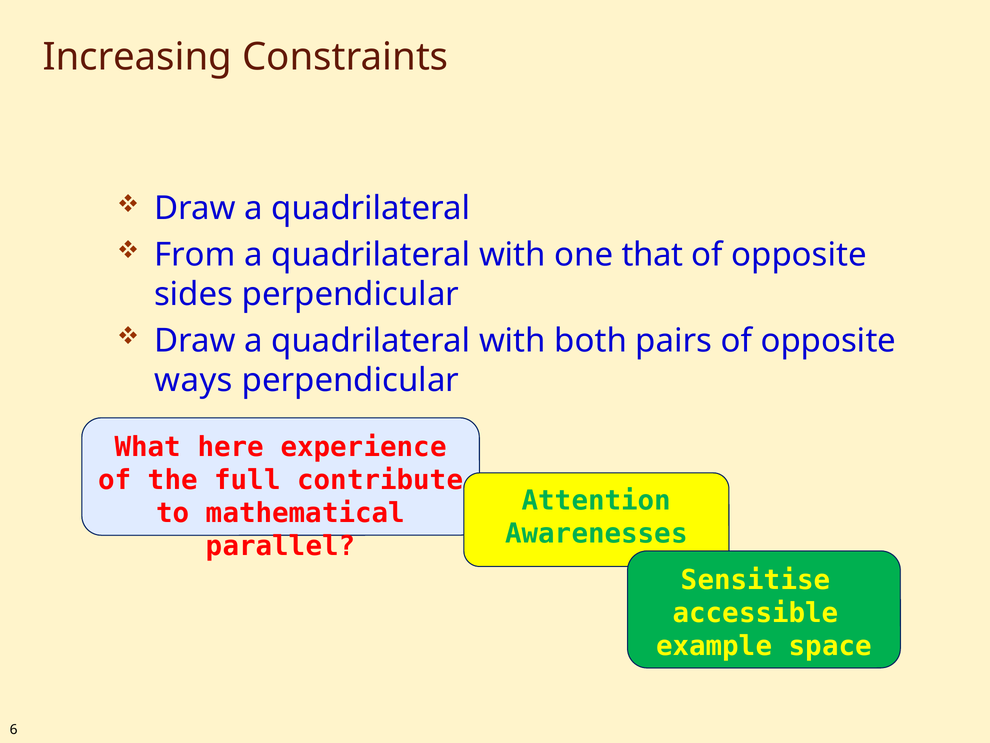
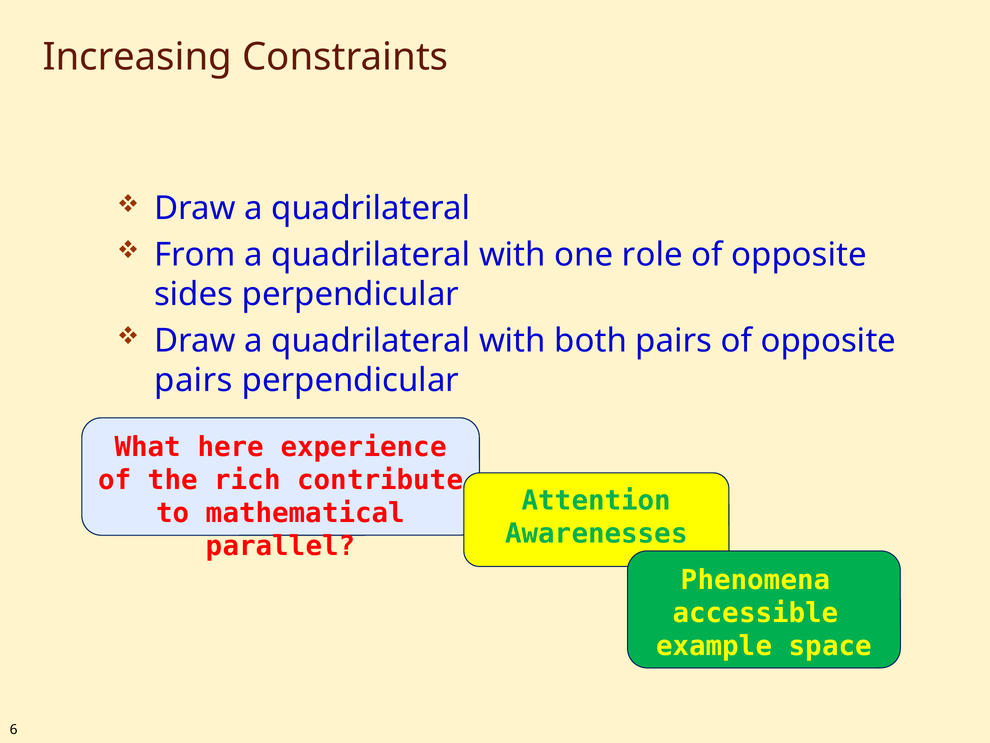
that: that -> role (652, 255)
ways: ways -> pairs (194, 380)
full: full -> rich (247, 480)
Sensitise: Sensitise -> Phenomena (756, 580)
